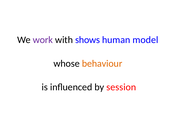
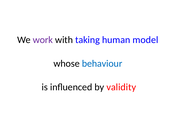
shows: shows -> taking (87, 40)
behaviour colour: orange -> blue (102, 64)
session: session -> validity (121, 87)
